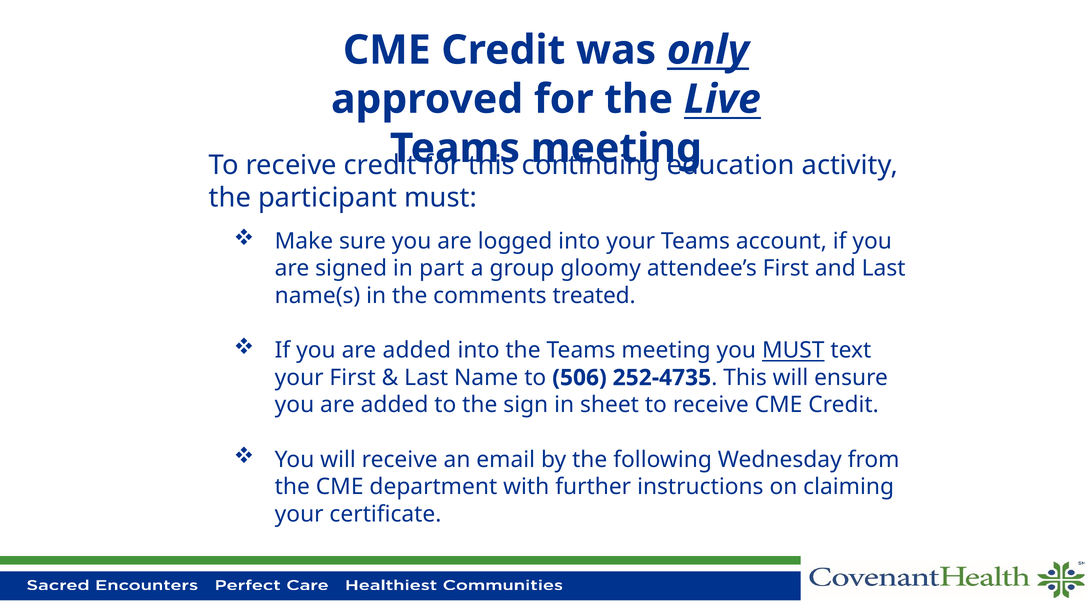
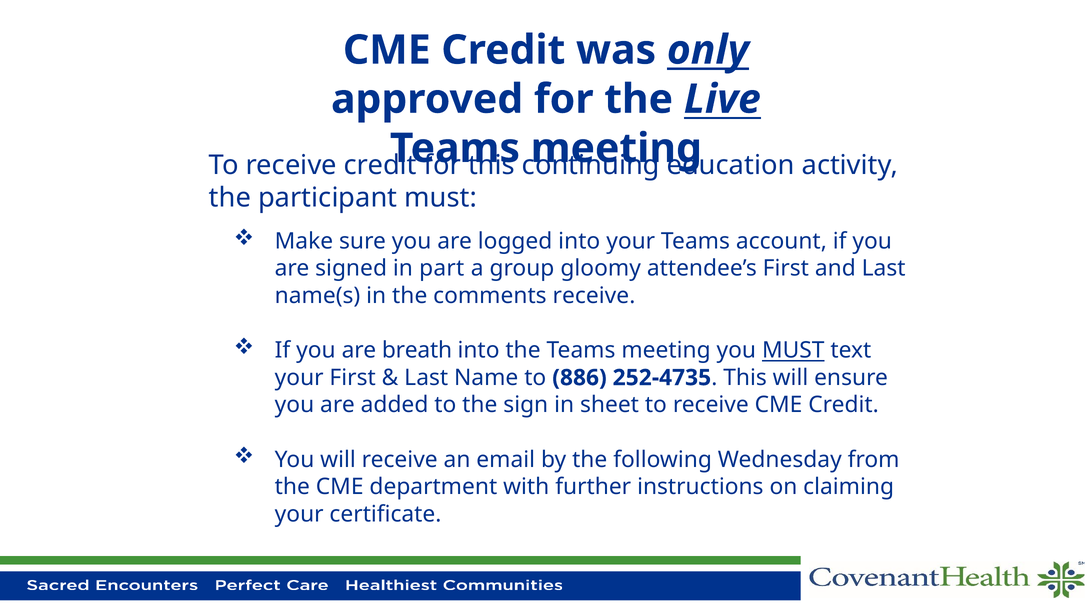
comments treated: treated -> receive (594, 296)
If you are added: added -> breath (417, 351)
506: 506 -> 886 (579, 378)
